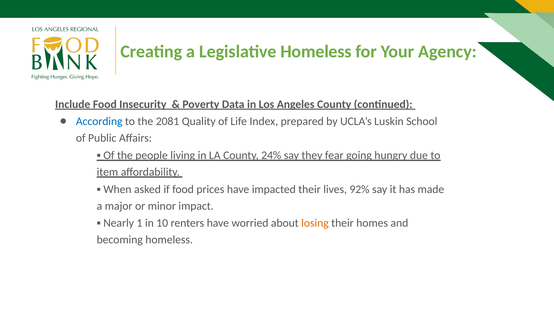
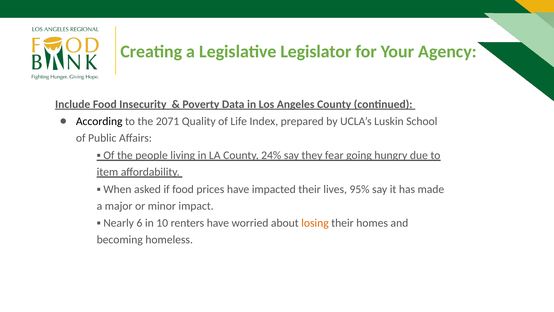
Legislative Homeless: Homeless -> Legislator (316, 52)
According colour: blue -> black (99, 121)
2081: 2081 -> 2071 (168, 121)
92%: 92% -> 95% (360, 189)
1: 1 -> 6 (139, 223)
